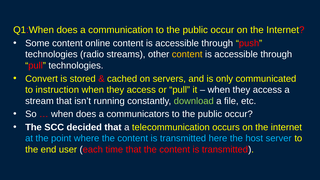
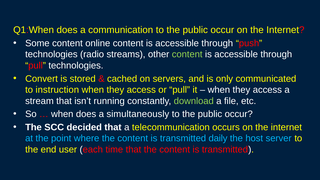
content colour: yellow -> light green (187, 54)
communicators: communicators -> simultaneously (138, 114)
here: here -> daily (218, 138)
